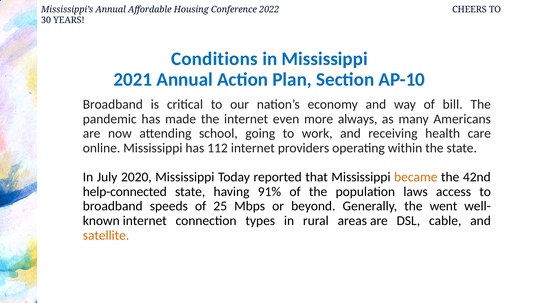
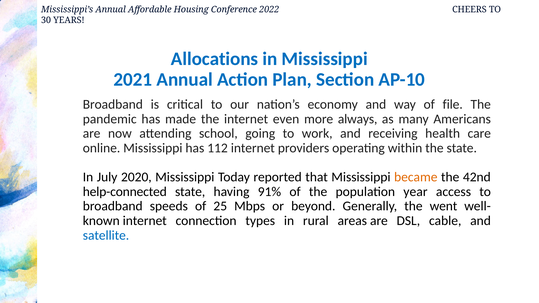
Conditions: Conditions -> Allocations (215, 59)
bill: bill -> file (453, 104)
laws: laws -> year (415, 192)
satellite colour: orange -> blue (106, 235)
